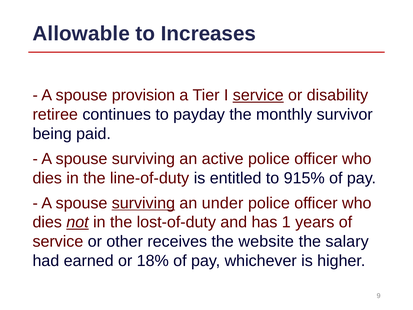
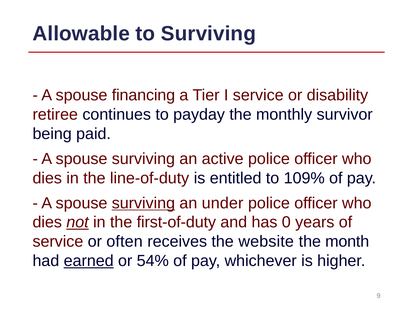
to Increases: Increases -> Surviving (208, 34)
provision: provision -> financing (143, 95)
service underline: present -> none (258, 95)
915%: 915% -> 109% (304, 178)
lost-of-duty: lost-of-duty -> first-of-duty (176, 222)
1: 1 -> 0 (286, 222)
other: other -> often (125, 241)
salary: salary -> month (347, 241)
earned underline: none -> present (89, 261)
18%: 18% -> 54% (153, 261)
